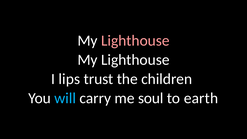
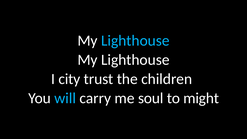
Lighthouse colour: pink -> light blue (135, 41)
lips: lips -> city (69, 79)
earth: earth -> might (201, 98)
